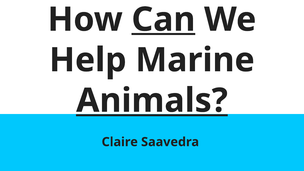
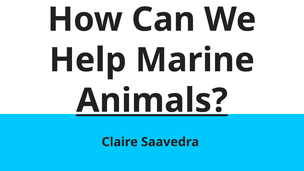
Can underline: present -> none (163, 20)
